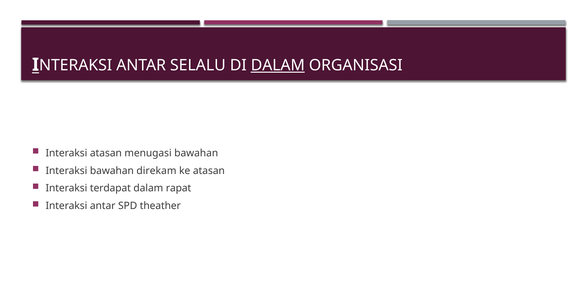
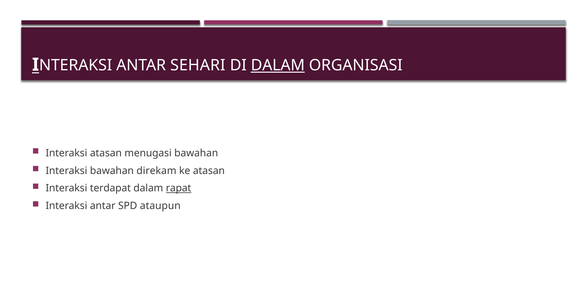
SELALU: SELALU -> SEHARI (198, 65)
rapat underline: none -> present (179, 188)
theather: theather -> ataupun (160, 206)
